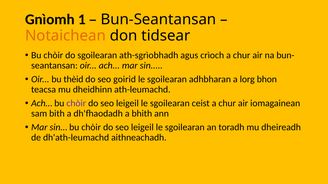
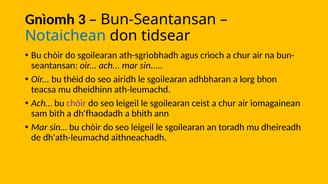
1: 1 -> 3 (82, 19)
Notaichean colour: orange -> blue (65, 36)
goirid: goirid -> airidh (125, 79)
